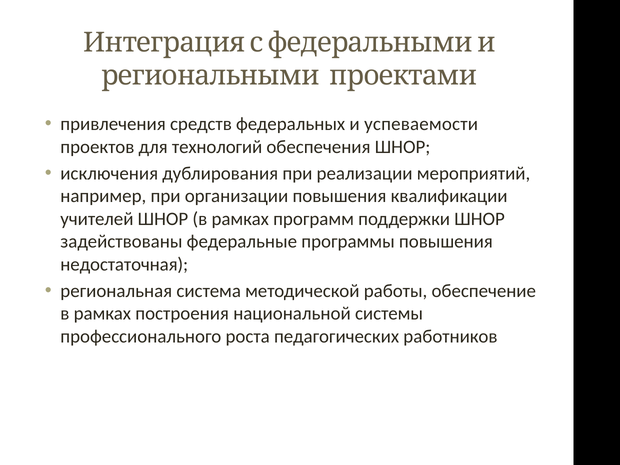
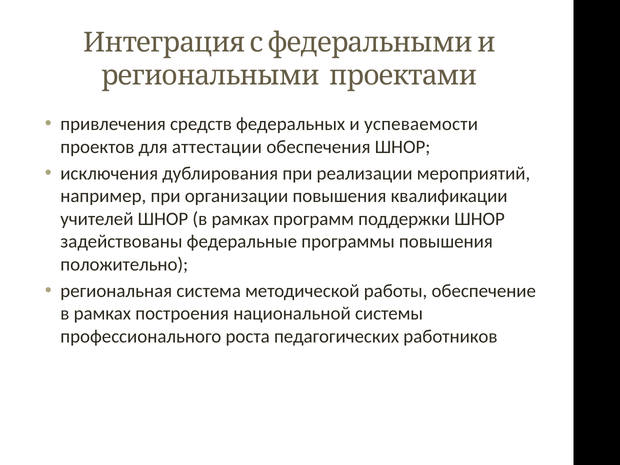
технологий: технологий -> аттестации (217, 147)
недостаточная: недостаточная -> положительно (124, 264)
